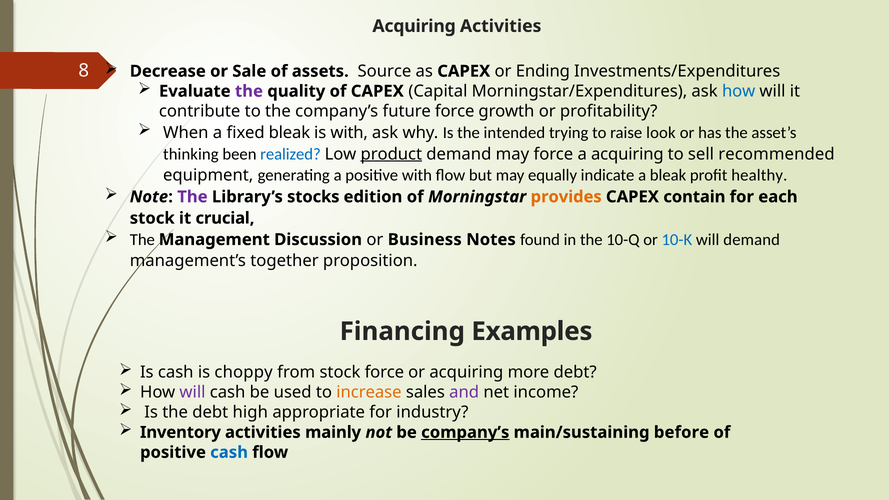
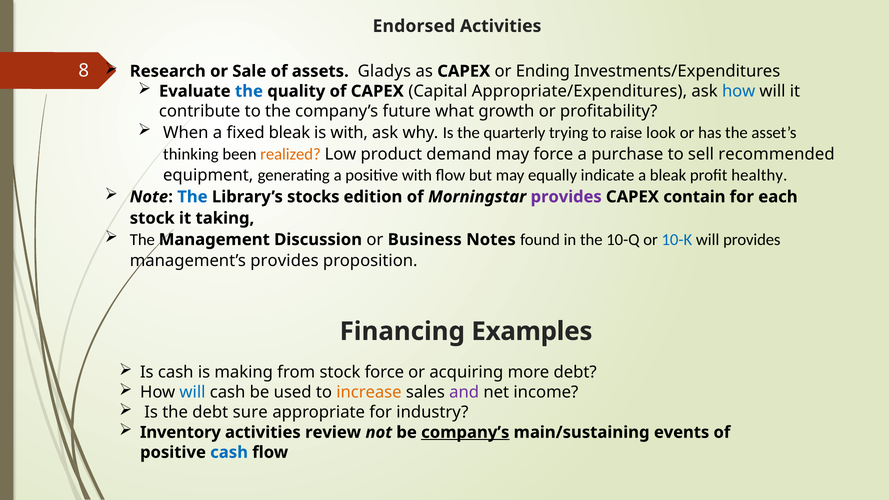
Acquiring: Acquiring -> Endorsed (414, 26)
Decrease: Decrease -> Research (168, 71)
Source: Source -> Gladys (384, 71)
the colour: purple -> blue (249, 91)
Morningstar/Expenditures: Morningstar/Expenditures -> Appropriate/Expenditures (579, 91)
future force: force -> what (455, 111)
intended: intended -> quarterly (514, 133)
realized colour: blue -> orange (290, 154)
product underline: present -> none (391, 154)
a acquiring: acquiring -> purchase (627, 154)
The colour: purple -> blue (192, 197)
provides colour: orange -> purple (566, 197)
crucial: crucial -> taking (225, 218)
will demand: demand -> provides (752, 240)
management’s together: together -> provides (284, 261)
choppy: choppy -> making (244, 372)
will colour: purple -> blue (193, 392)
high: high -> sure (250, 412)
mainly: mainly -> review (333, 432)
before: before -> events (682, 432)
